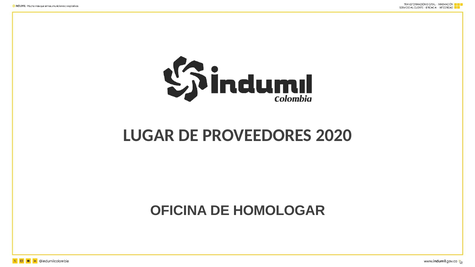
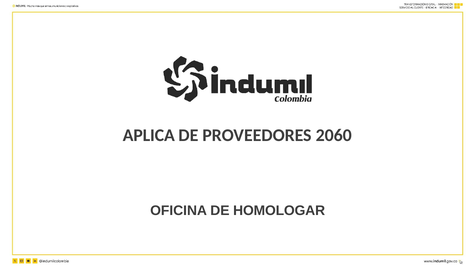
LUGAR: LUGAR -> APLICA (149, 136)
2020: 2020 -> 2060 (334, 136)
